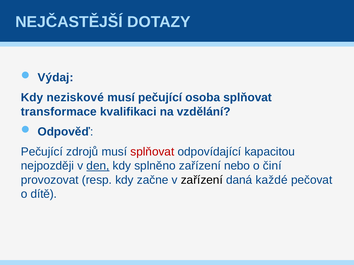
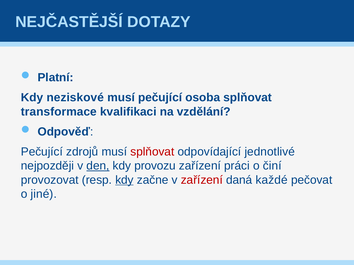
Výdaj: Výdaj -> Platní (56, 78)
kapacitou: kapacitou -> jednotlivé (270, 152)
splněno: splněno -> provozu (155, 166)
nebo: nebo -> práci (237, 166)
kdy underline: none -> present (124, 180)
zařízení colour: black -> red (202, 180)
dítě: dítě -> jiné (44, 194)
